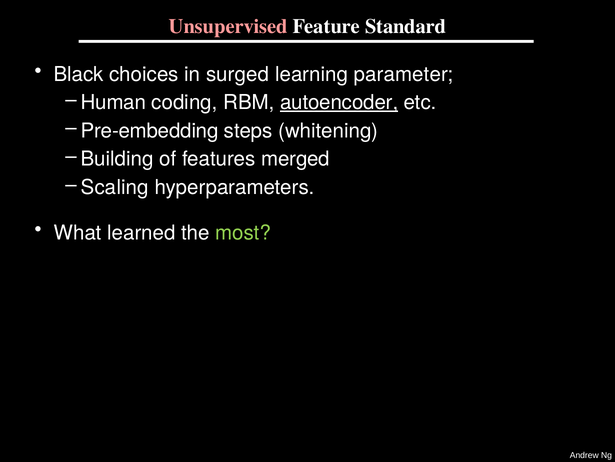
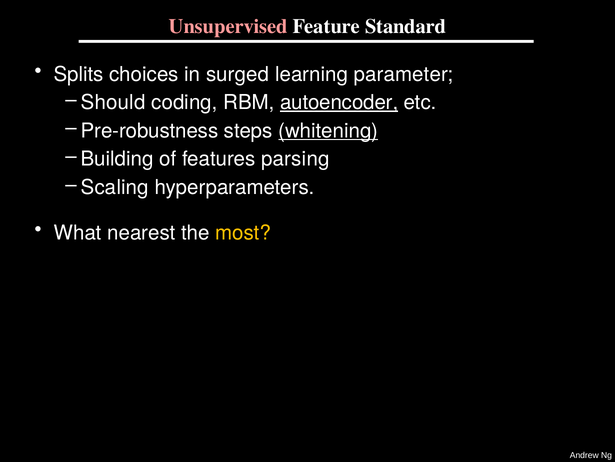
Black: Black -> Splits (79, 74)
Human: Human -> Should (113, 102)
Pre-embedding: Pre-embedding -> Pre-robustness (150, 131)
whitening underline: none -> present (328, 131)
merged: merged -> parsing (295, 159)
learned: learned -> nearest (141, 233)
most colour: light green -> yellow (243, 233)
